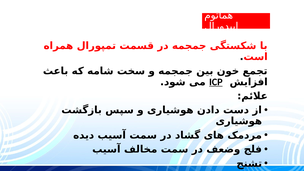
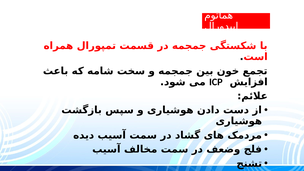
ICP underline: present -> none (216, 82)
